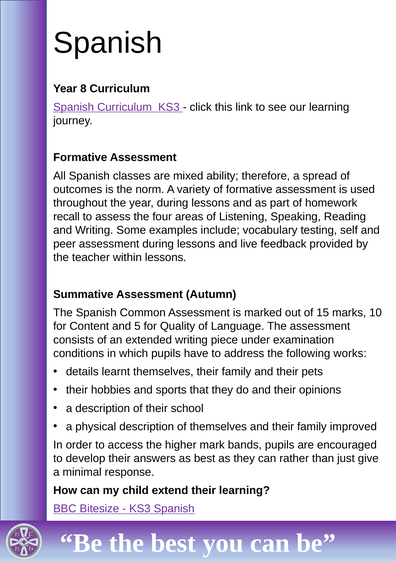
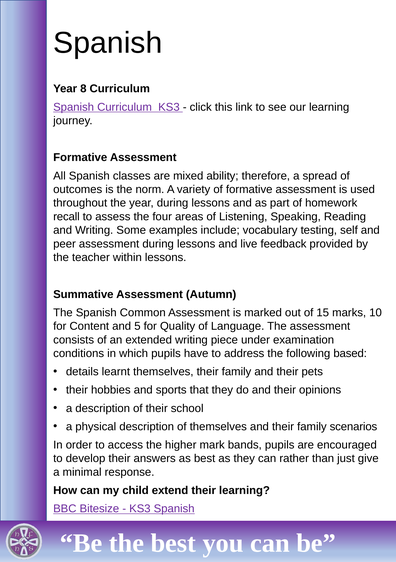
works: works -> based (350, 353)
improved: improved -> scenarios (353, 427)
